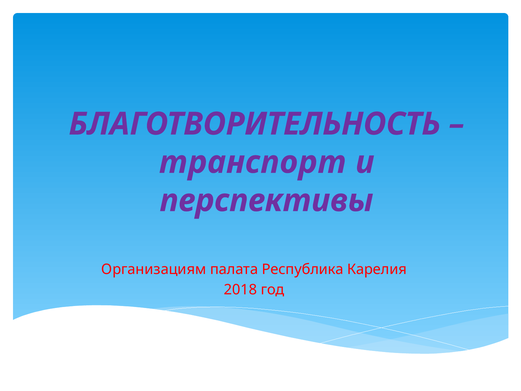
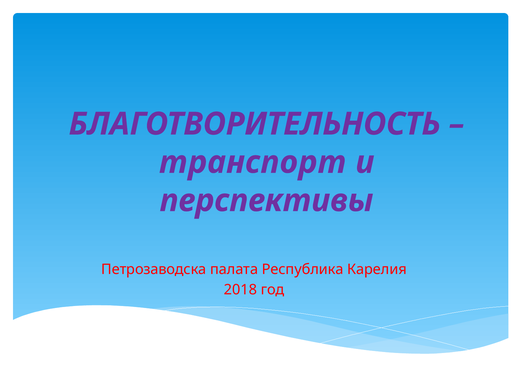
Организациям: Организациям -> Петрозаводска (154, 269)
